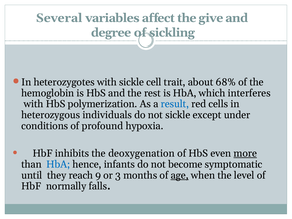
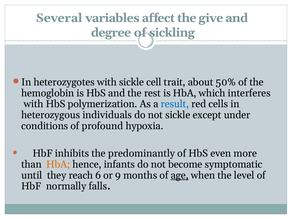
68%: 68% -> 50% (226, 82)
deoxygenation: deoxygenation -> predominantly (142, 153)
more underline: present -> none (245, 153)
HbA colour: blue -> orange (58, 164)
9: 9 -> 6 (98, 175)
3: 3 -> 9 (118, 175)
